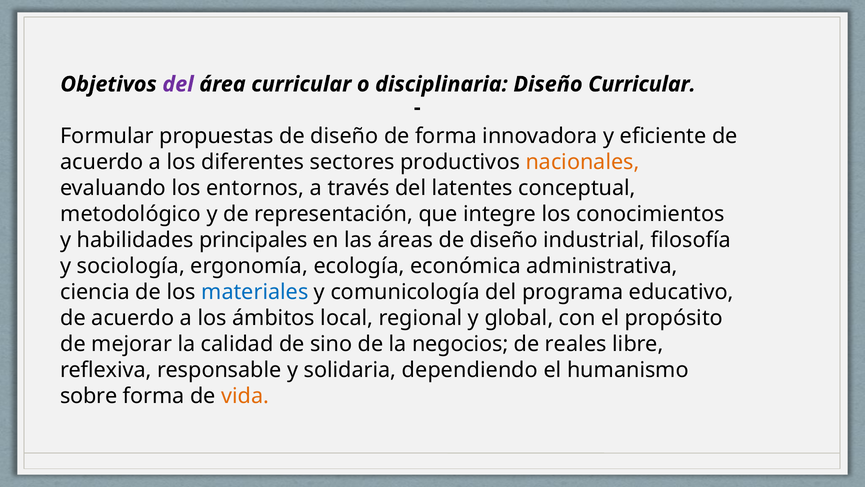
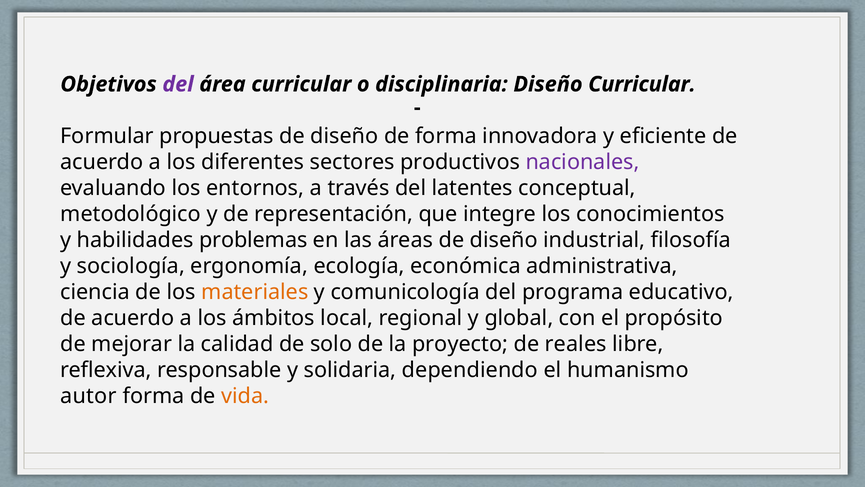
nacionales colour: orange -> purple (583, 162)
principales: principales -> problemas (253, 240)
materiales colour: blue -> orange (255, 292)
sino: sino -> solo (331, 344)
negocios: negocios -> proyecto (460, 344)
sobre: sobre -> autor (89, 396)
